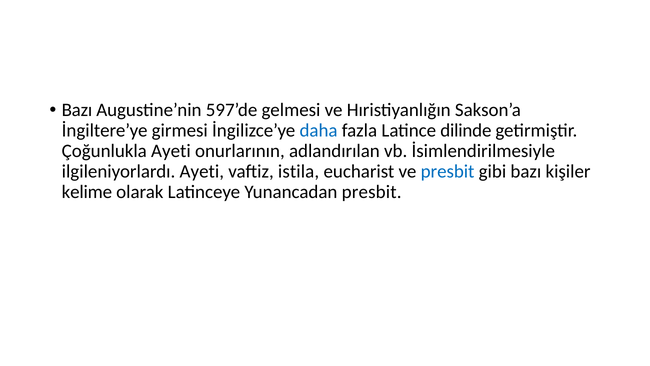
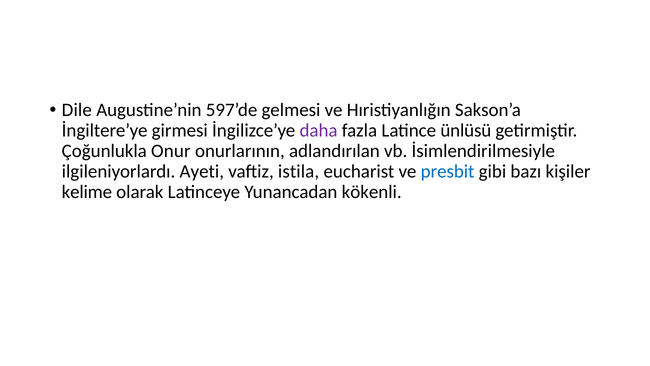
Bazı: Bazı -> Dile (77, 110)
daha colour: blue -> purple (319, 130)
dilinde: dilinde -> ünlüsü (466, 130)
Çoğunlukla Ayeti: Ayeti -> Onur (171, 151)
Yunancadan presbit: presbit -> kökenli (372, 192)
